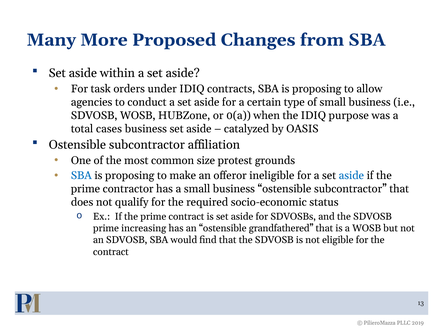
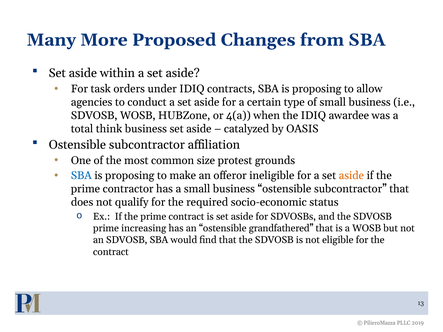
0(a: 0(a -> 4(a (238, 116)
purpose: purpose -> awardee (349, 116)
cases: cases -> think (109, 129)
aside colour: blue -> orange (351, 176)
